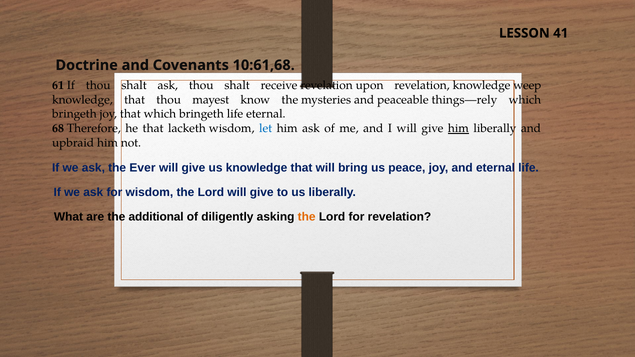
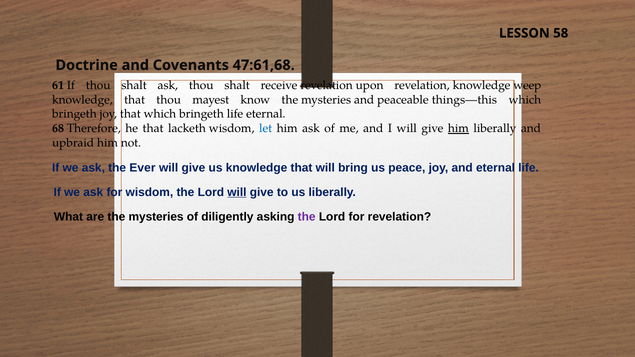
41: 41 -> 58 (561, 33)
10:61,68: 10:61,68 -> 47:61,68 (264, 65)
things—rely: things—rely -> things—this (464, 100)
will underline: none -> present (237, 192)
are the additional: additional -> mysteries (156, 217)
the colour: orange -> purple (307, 217)
